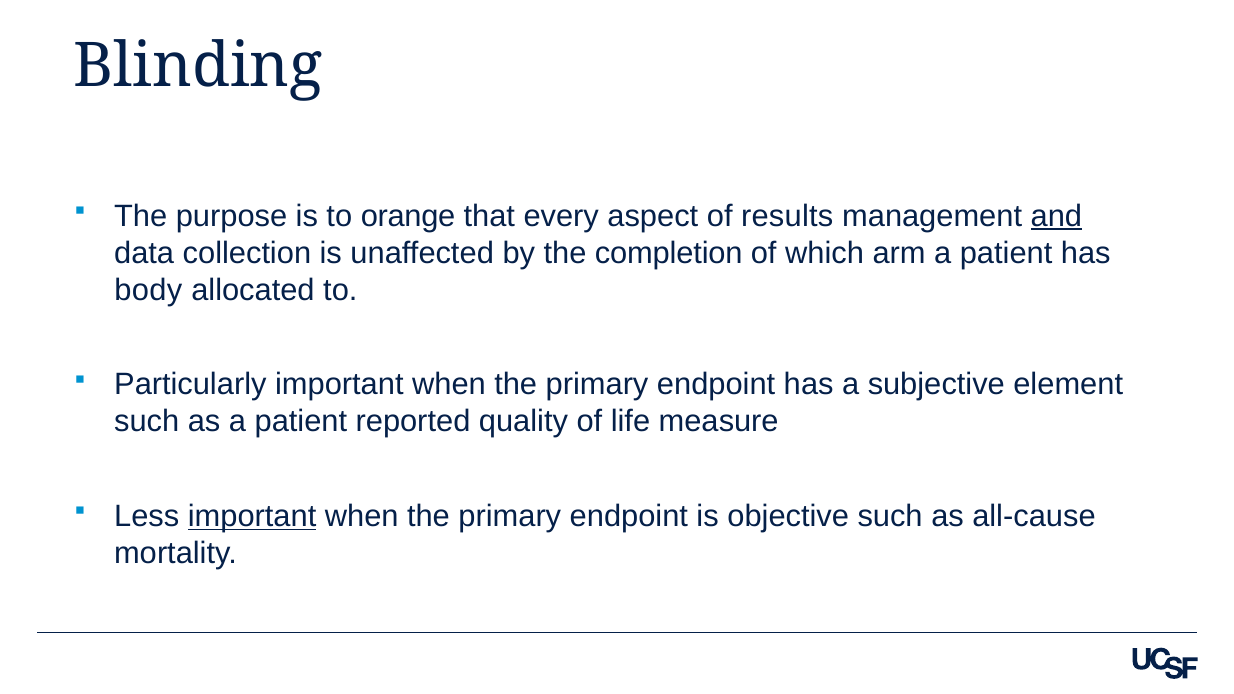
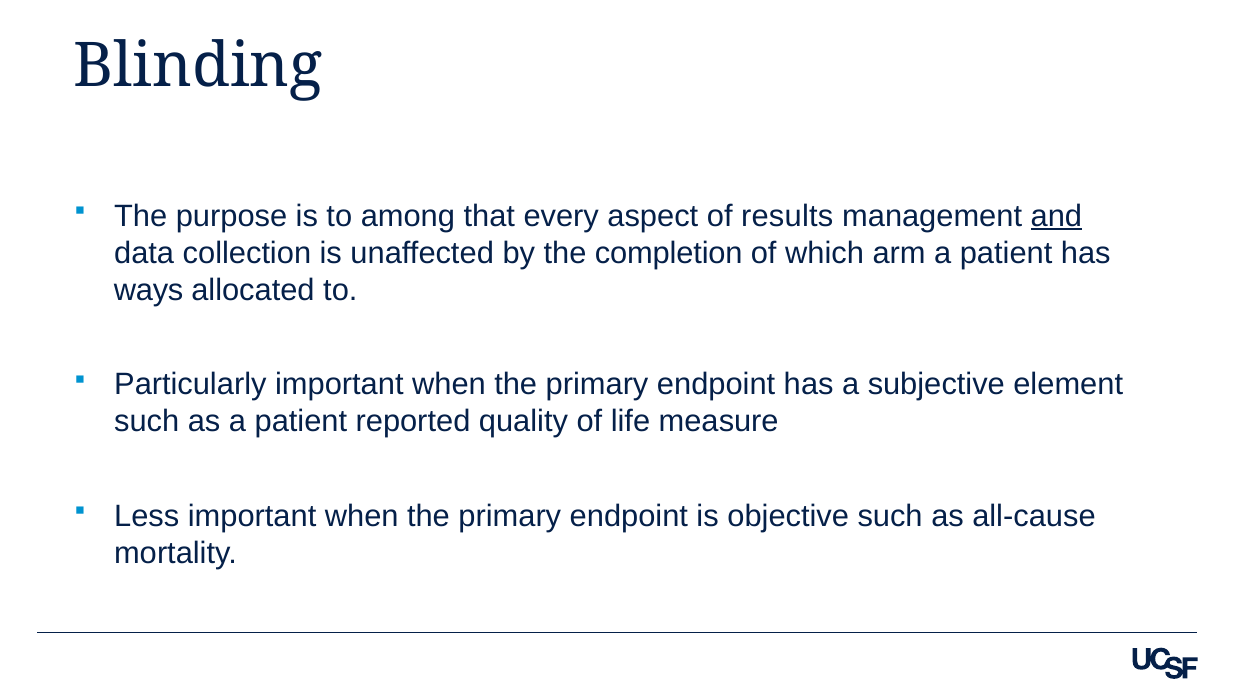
orange: orange -> among (408, 216)
body: body -> ways (149, 290)
important underline: present -> none (252, 516)
